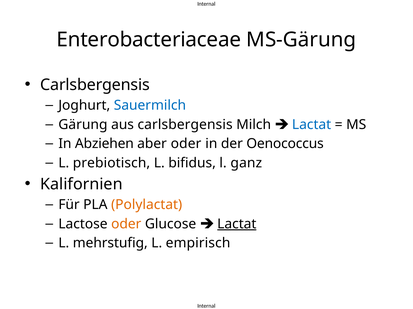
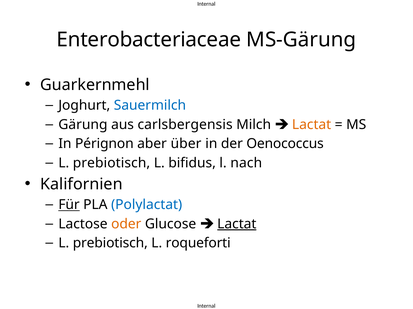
Carlsbergensis: Carlsbergensis -> Guarkernmehl (95, 85)
Lactat colour: blue -> orange (312, 125)
Abziehen: Abziehen -> Pérignon (104, 144)
aber oder: oder -> über (186, 144)
ganz: ganz -> nach (246, 163)
Für underline: none -> present (69, 205)
Polylactat colour: orange -> blue (147, 205)
mehrstufig: mehrstufig -> prebiotisch (110, 244)
empirisch: empirisch -> roqueforti (198, 244)
